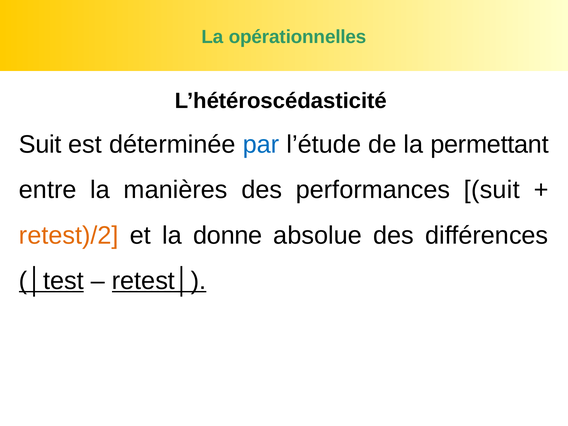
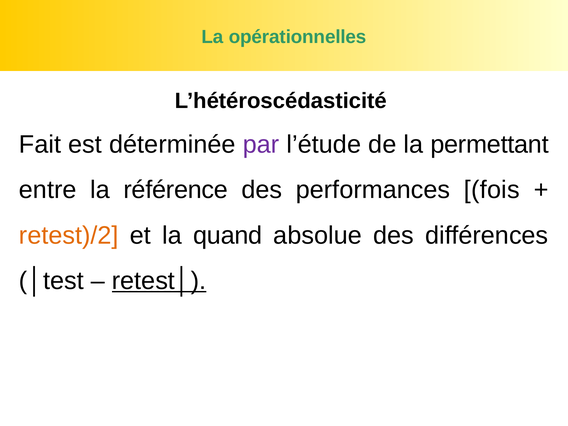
Suit: Suit -> Fait (40, 144)
par colour: blue -> purple (261, 144)
manières: manières -> référence (176, 190)
performances suit: suit -> fois (492, 190)
donne: donne -> quand (228, 235)
│test underline: present -> none (51, 281)
